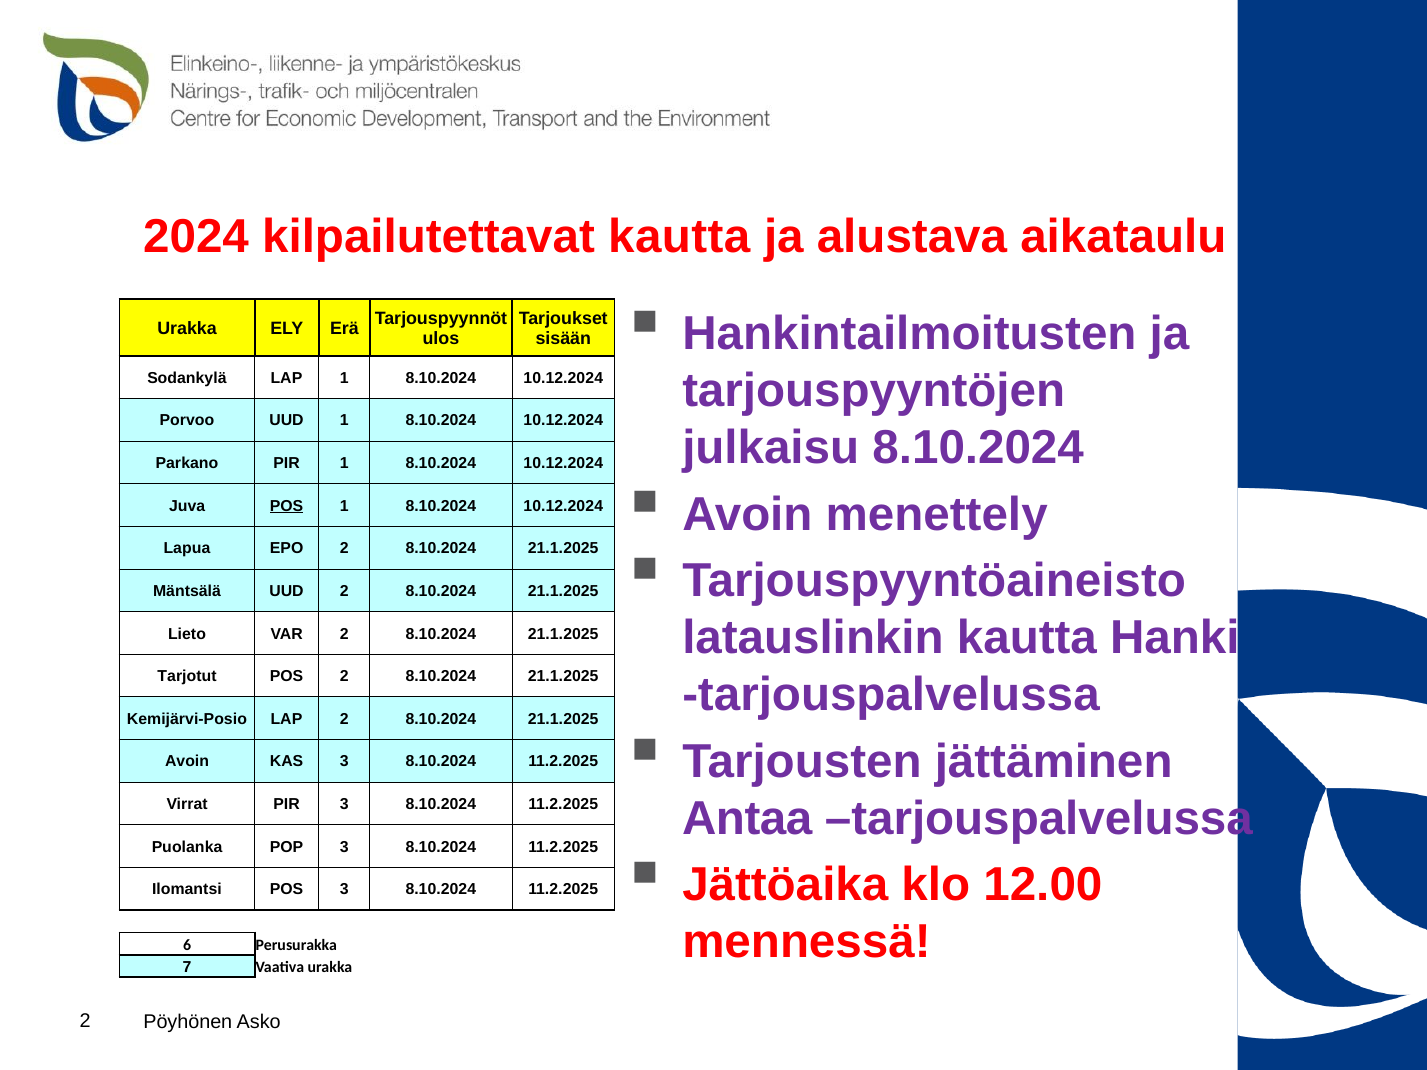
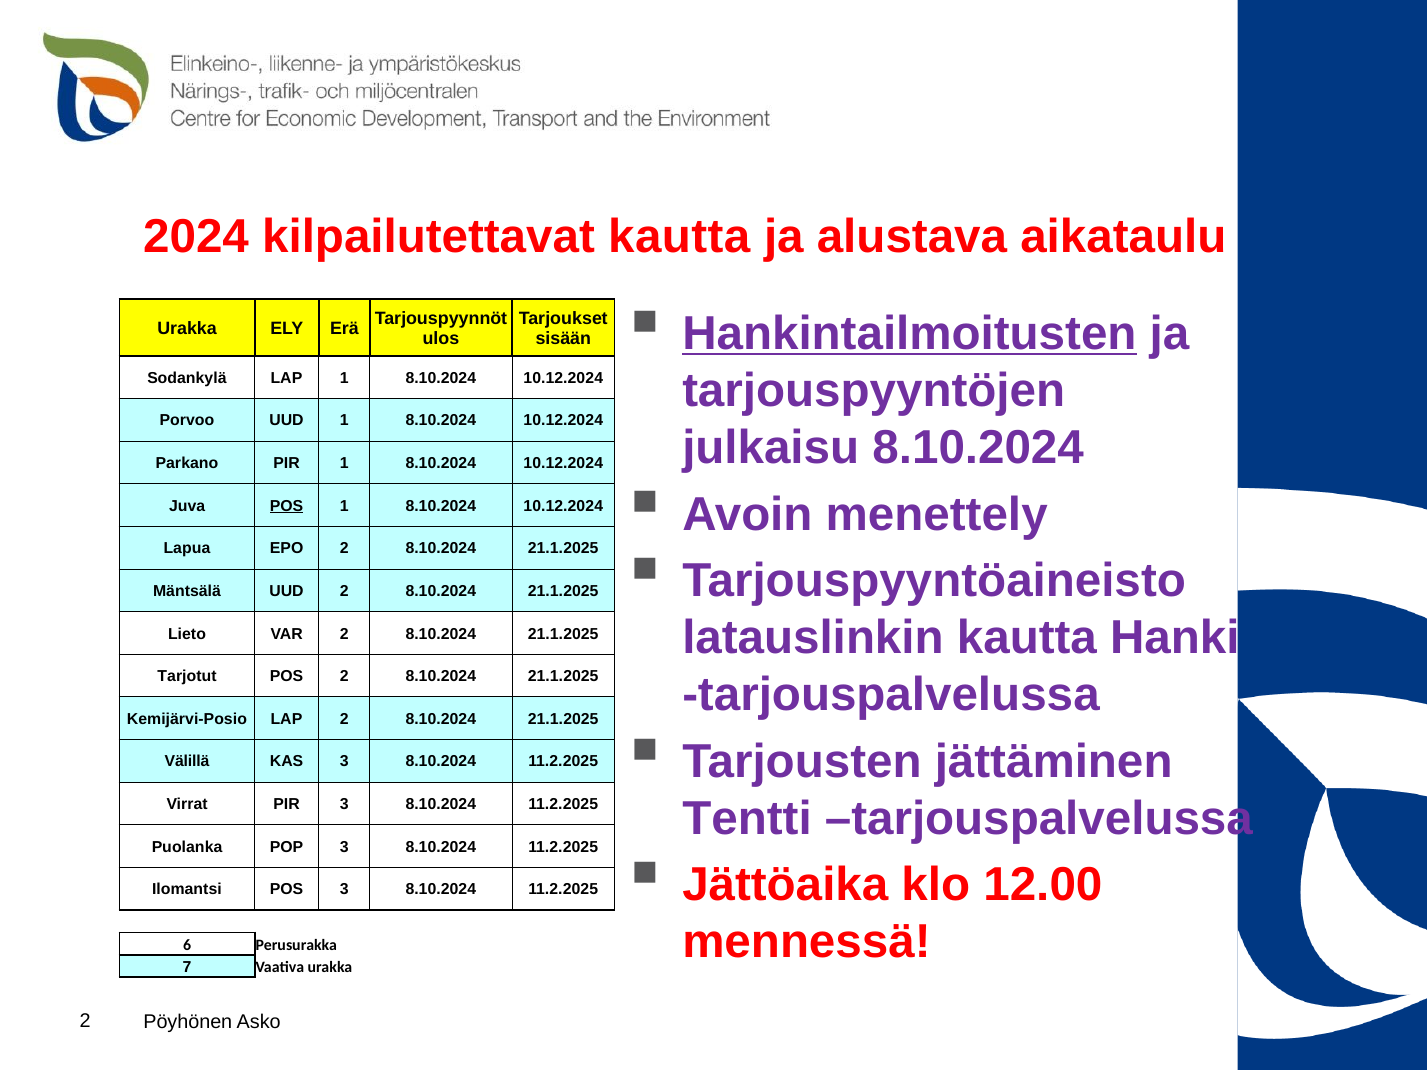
Hankintailmoitusten underline: none -> present (909, 334)
Avoin: Avoin -> Välillä (187, 762)
Antaa: Antaa -> Tentti (747, 819)
